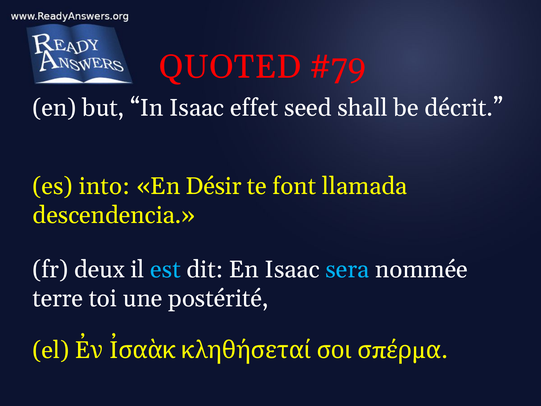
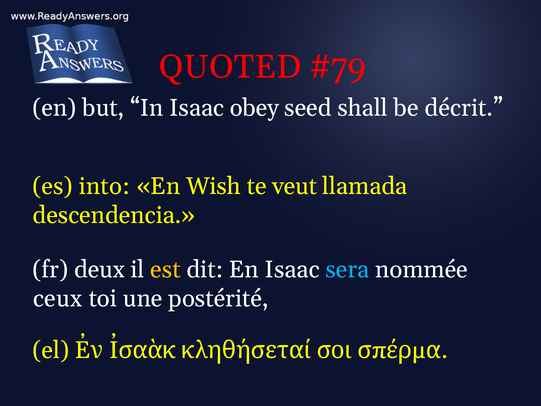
effet: effet -> obey (254, 108)
Désir: Désir -> Wish (213, 186)
font: font -> veut (295, 186)
est colour: light blue -> yellow (165, 270)
terre: terre -> ceux (58, 298)
